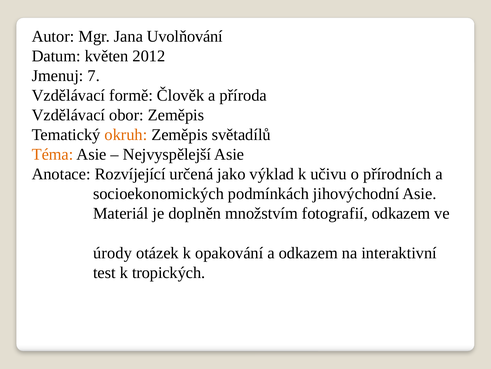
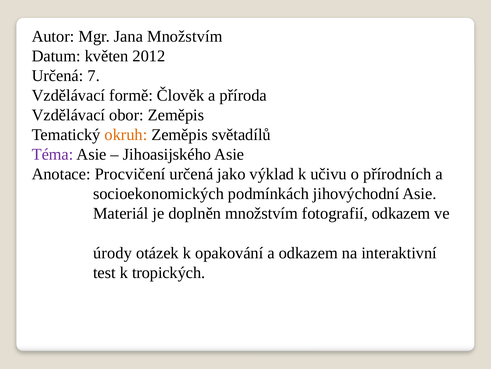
Jana Uvolňování: Uvolňování -> Množstvím (185, 36)
Jmenuj: Jmenuj -> Určená (58, 76)
Téma colour: orange -> purple (53, 154)
Nejvyspělejší: Nejvyspělejší -> Jihoasijského (167, 154)
Rozvíjející: Rozvíjející -> Procvičení (130, 174)
